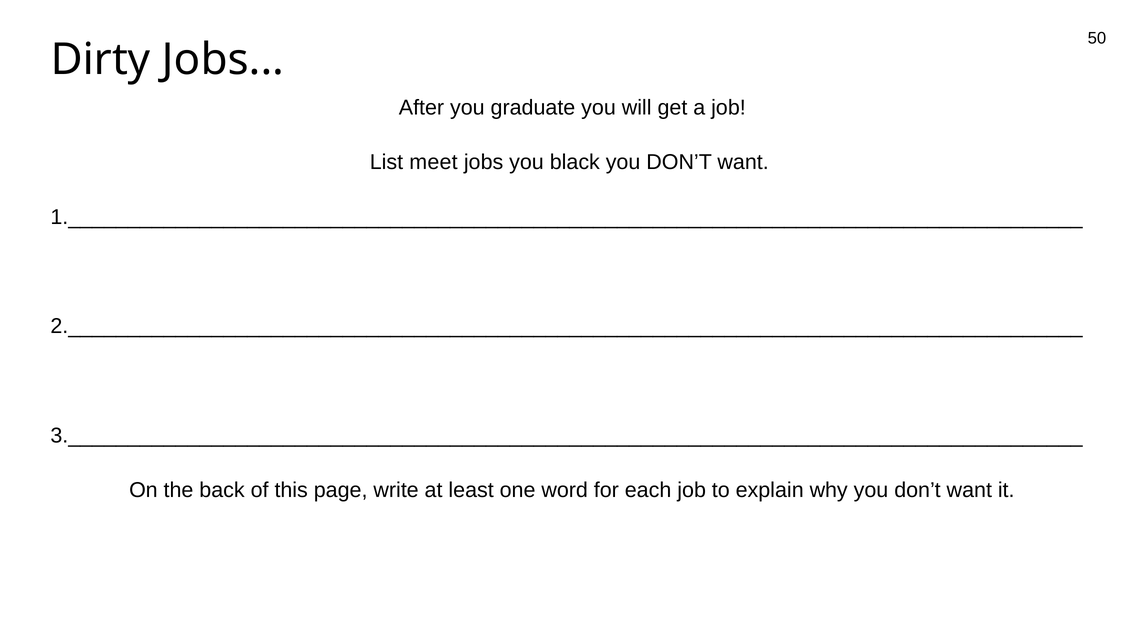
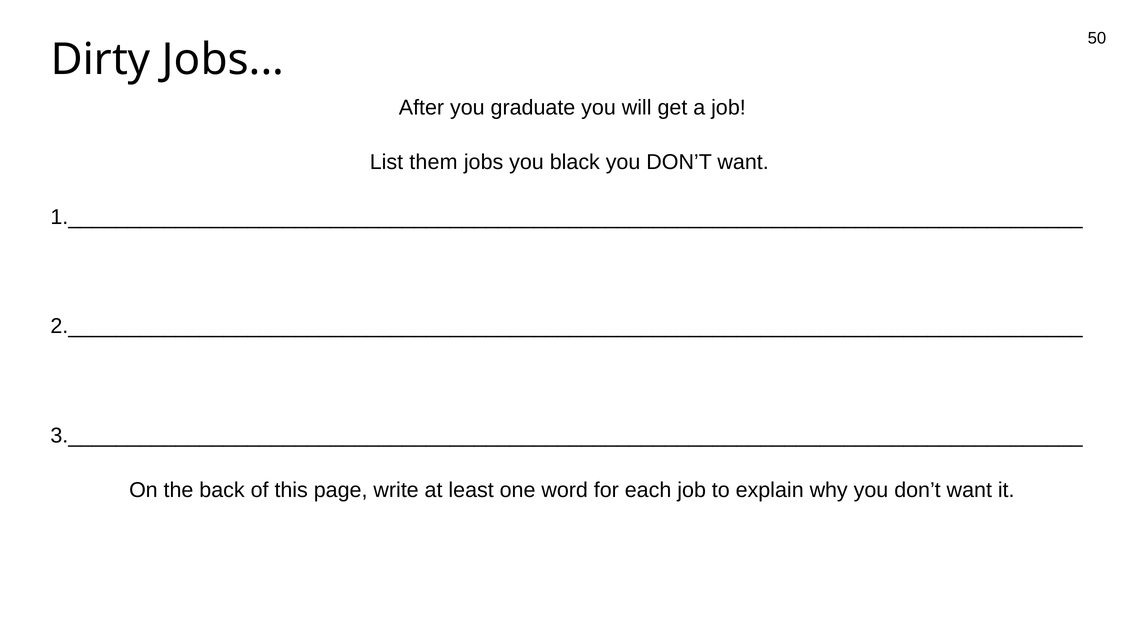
meet: meet -> them (433, 162)
